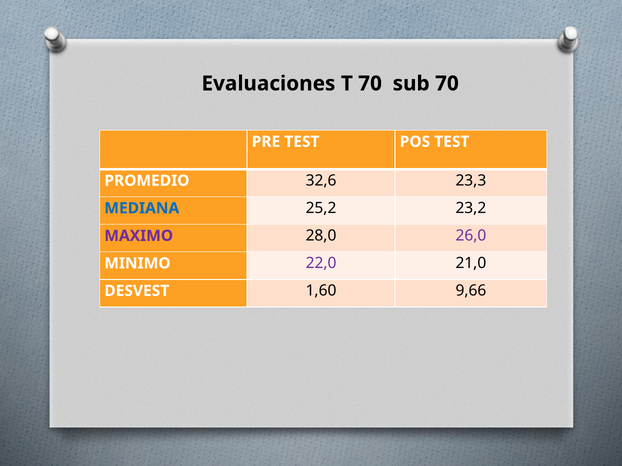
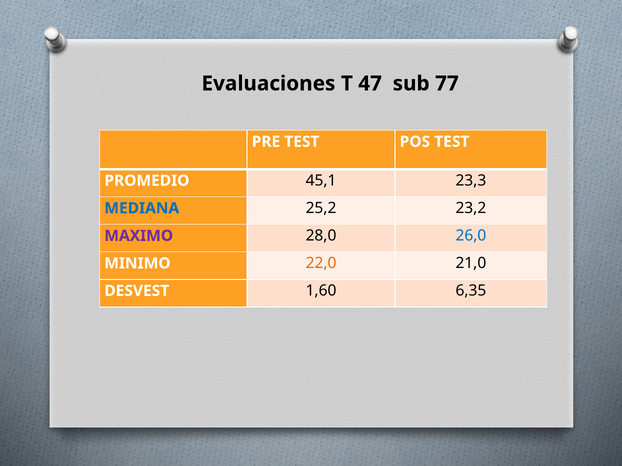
T 70: 70 -> 47 (370, 84)
sub 70: 70 -> 77 (447, 84)
32,6: 32,6 -> 45,1 (321, 181)
26,0 colour: purple -> blue (471, 236)
22,0 colour: purple -> orange (321, 264)
9,66: 9,66 -> 6,35 (471, 291)
